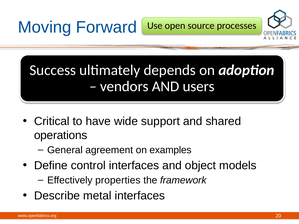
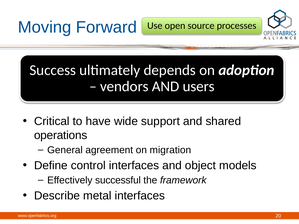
examples: examples -> migration (170, 150)
properties: properties -> successful (118, 180)
